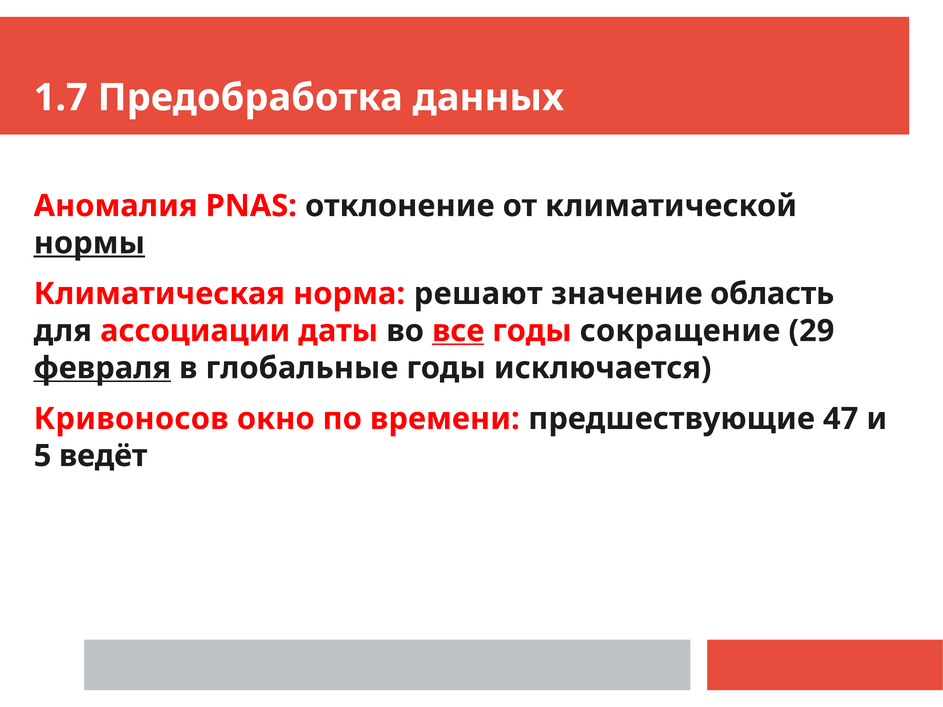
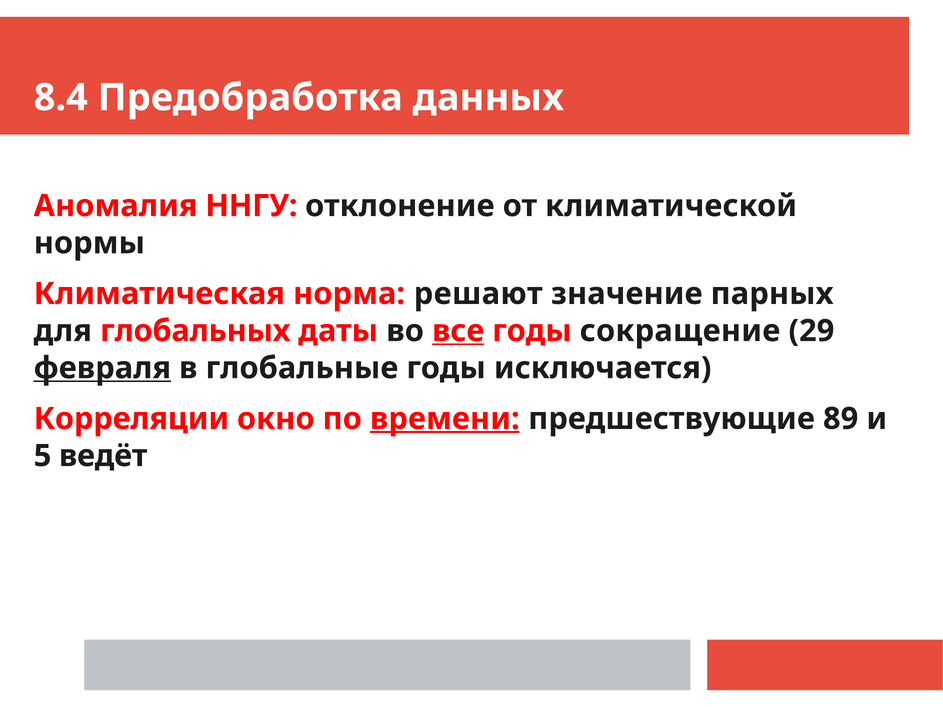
1.7: 1.7 -> 8.4 (61, 98)
PNAS: PNAS -> ННГУ (251, 206)
нормы underline: present -> none (89, 243)
область: область -> парных (772, 294)
ассоциации: ассоциации -> глобальных (195, 331)
Кривоносов: Кривоносов -> Корреляции (131, 419)
времени underline: none -> present (445, 419)
47: 47 -> 89 (841, 419)
